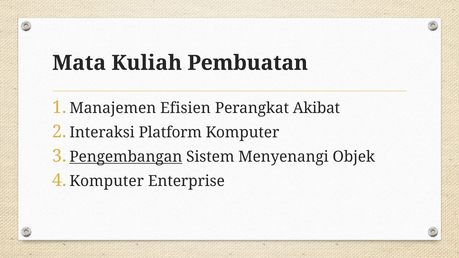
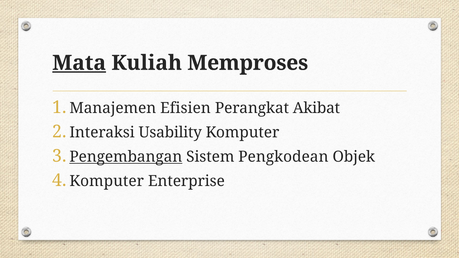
Mata underline: none -> present (79, 63)
Pembuatan: Pembuatan -> Memproses (248, 63)
Platform: Platform -> Usability (170, 133)
Menyenangi: Menyenangi -> Pengkodean (283, 157)
